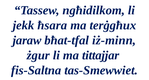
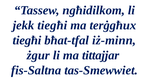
jekk ħsara: ħsara -> tiegħi (52, 25)
jaraw: jaraw -> tiegħi (27, 40)
